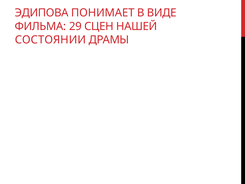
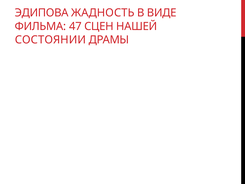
ПОНИМАЕТ: ПОНИМАЕТ -> ЖАДНОСТЬ (103, 13)
29: 29 -> 47 (75, 26)
